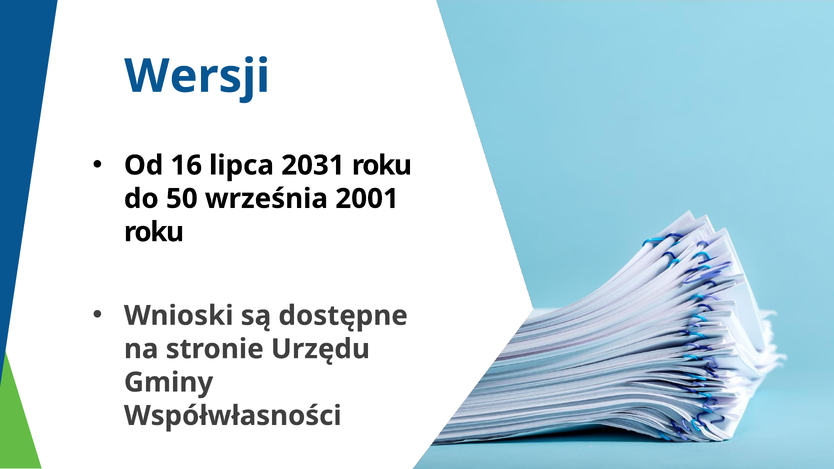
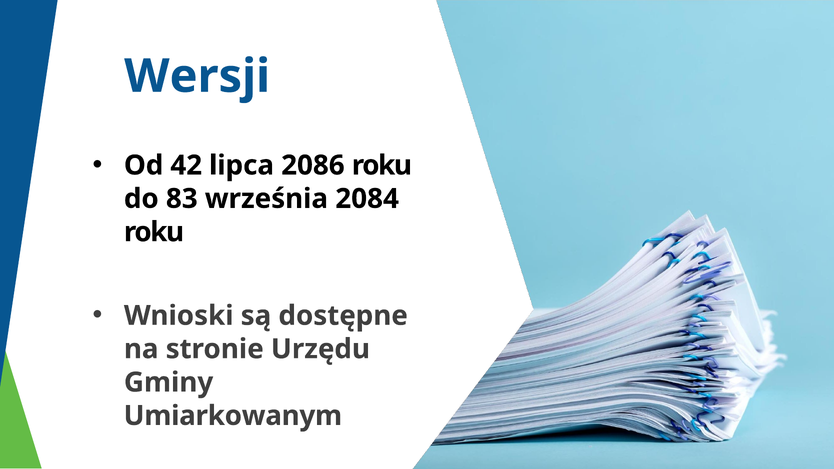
16: 16 -> 42 (186, 165)
2031: 2031 -> 2086 (313, 165)
50: 50 -> 83 (182, 199)
2001: 2001 -> 2084 (367, 199)
Współwłasności: Współwłasności -> Umiarkowanym (233, 416)
